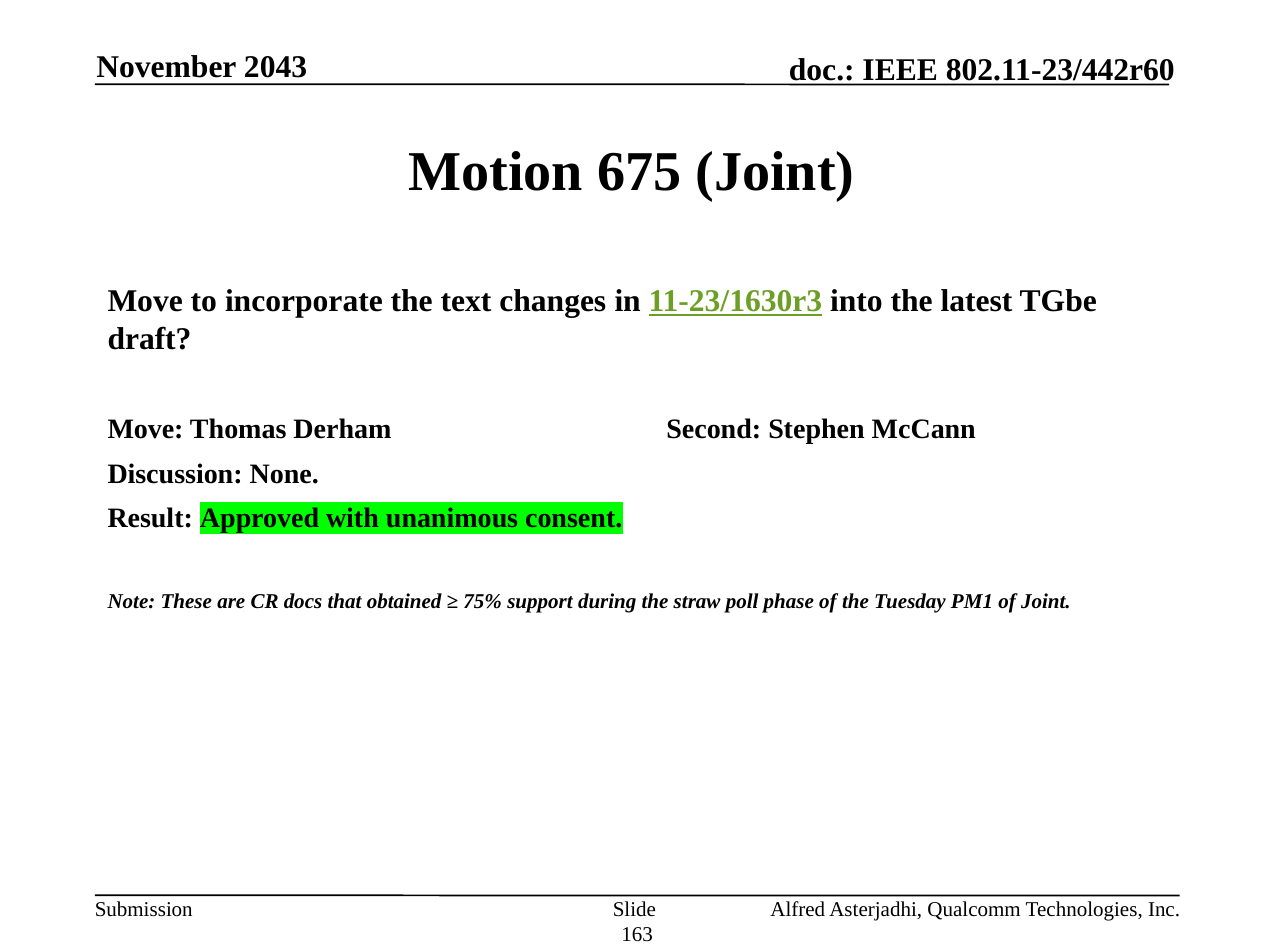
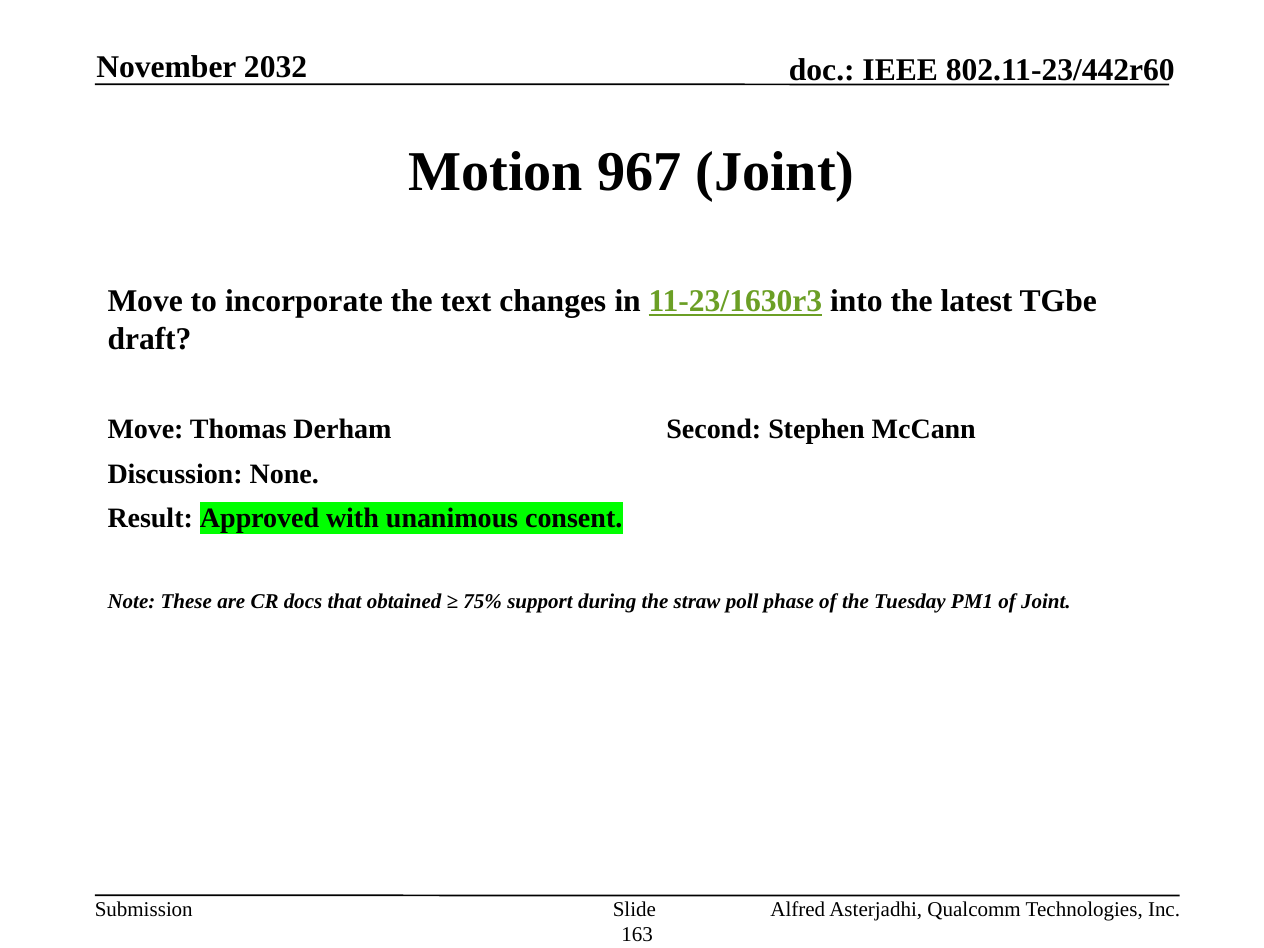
2043: 2043 -> 2032 (276, 67)
675: 675 -> 967 (639, 172)
